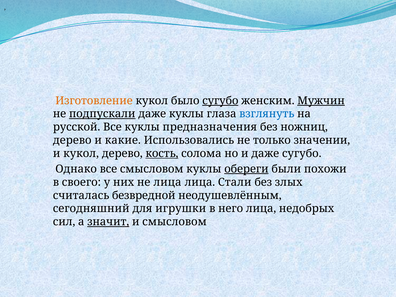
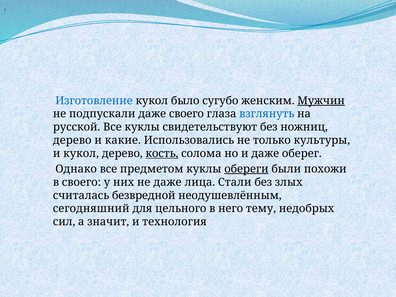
Изготовление colour: orange -> blue (94, 101)
сугубо underline: present -> none (220, 101)
подпускали underline: present -> none (102, 114)
даже куклы: куклы -> своего (186, 114)
предназначения: предназначения -> свидетельствуют (210, 127)
значении: значении -> культуры (322, 140)
даже сугубо: сугубо -> оберег (302, 154)
все смысловом: смысловом -> предметом (152, 169)
не лица: лица -> даже (167, 182)
игрушки: игрушки -> цельного (181, 209)
него лица: лица -> тему (261, 209)
значит underline: present -> none (108, 222)
и смысловом: смысловом -> технология (175, 222)
